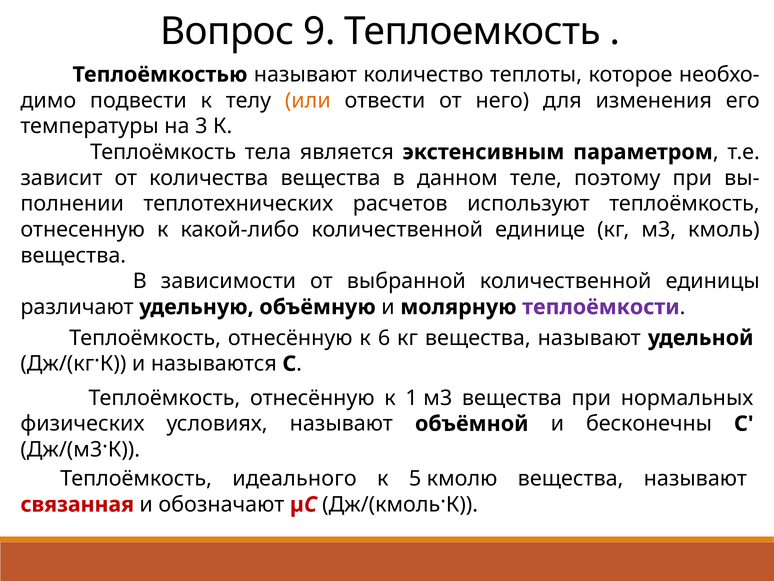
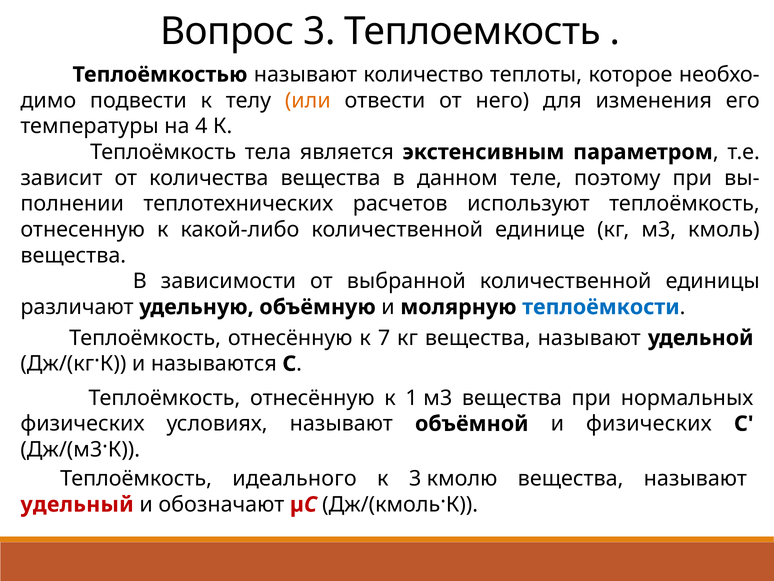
Вопрос 9: 9 -> 3 (320, 31)
3: 3 -> 4 (201, 126)
теплоёмкости colour: purple -> blue (601, 307)
6: 6 -> 7 (384, 338)
и бесконечны: бесконечны -> физических (649, 423)
к 5: 5 -> 3 (415, 478)
связанная: связанная -> удельный (77, 504)
